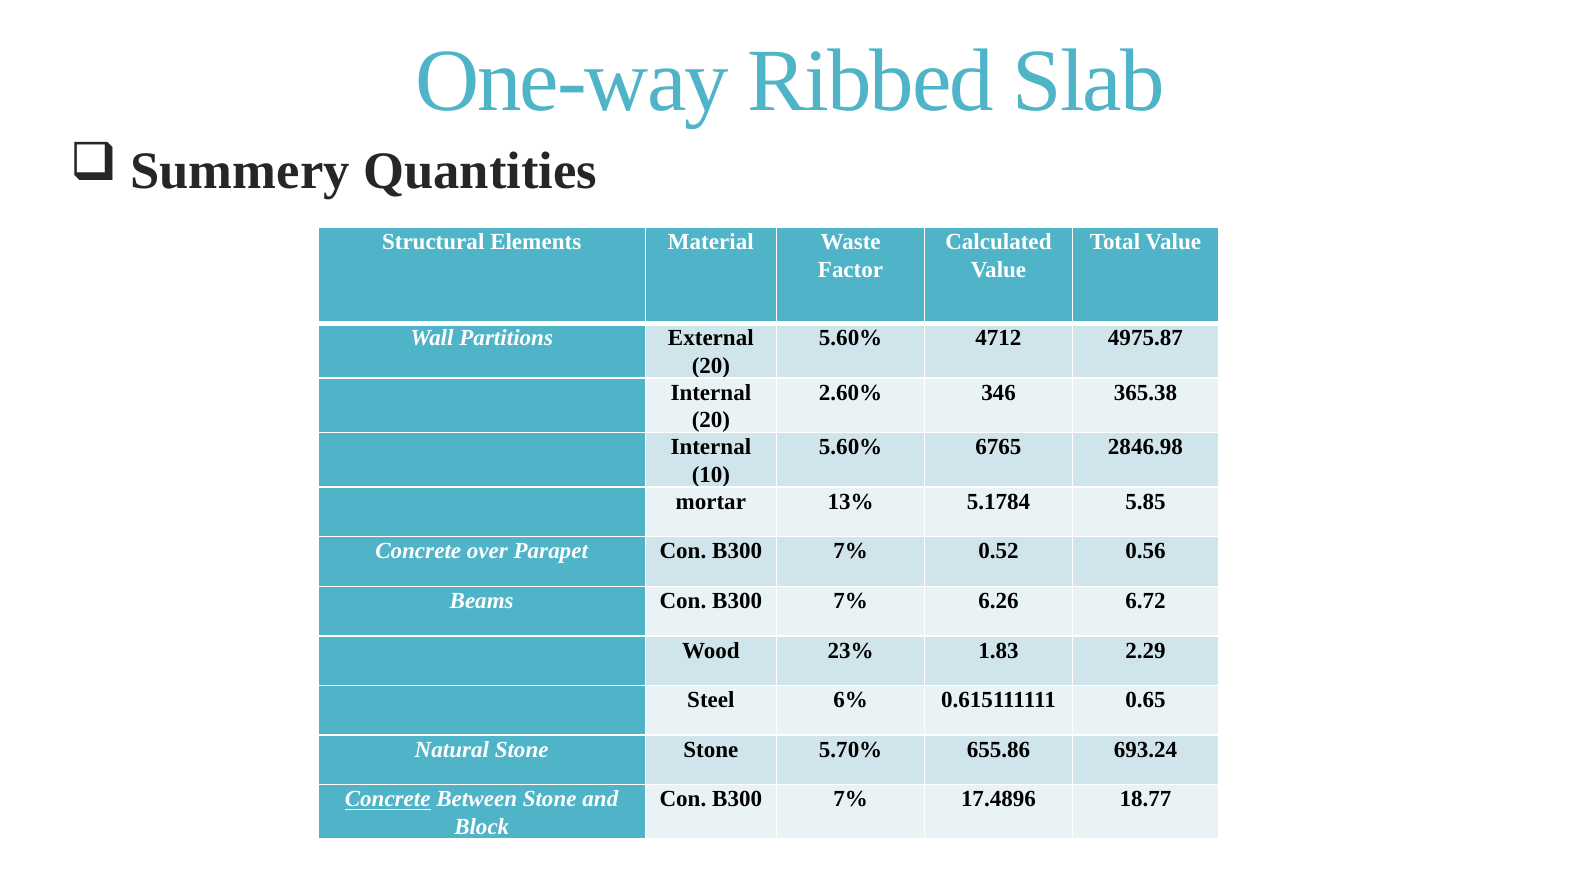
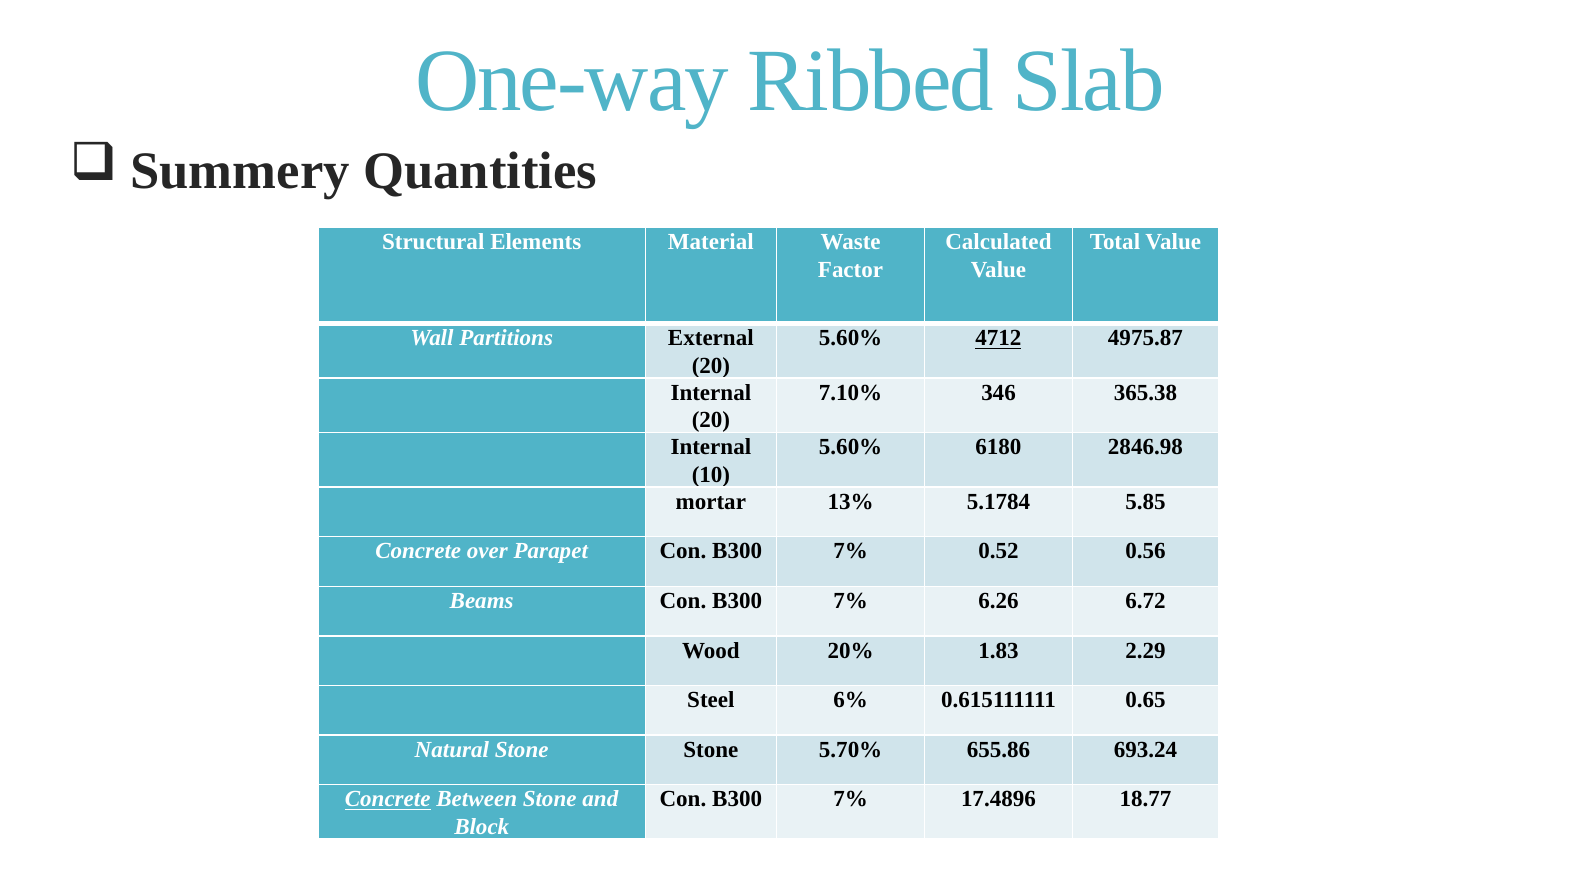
4712 underline: none -> present (998, 339)
2.60%: 2.60% -> 7.10% (851, 393)
6765: 6765 -> 6180 (998, 448)
23%: 23% -> 20% (851, 651)
